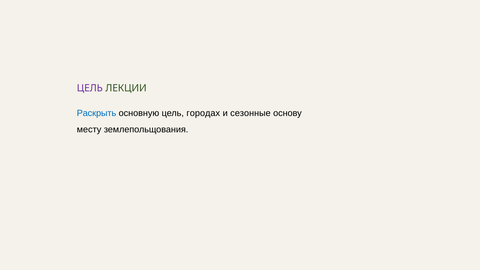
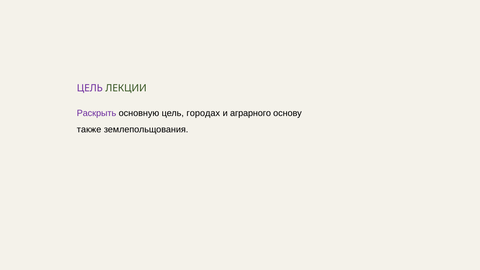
Раскрыть colour: blue -> purple (97, 113)
сезонные: сезонные -> аграрного (251, 113)
месту: месту -> также (89, 130)
